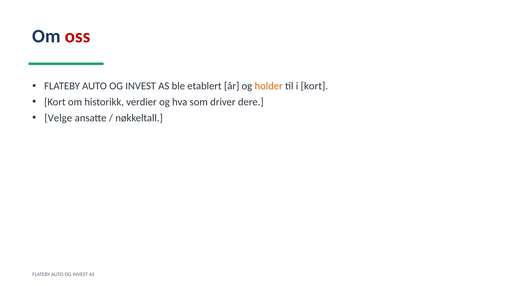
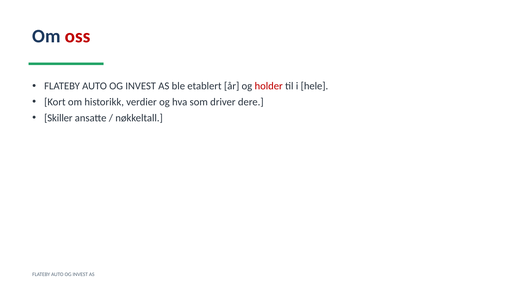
holder colour: orange -> red (269, 86)
i kort: kort -> hele (314, 86)
Velge: Velge -> Skiller (58, 118)
